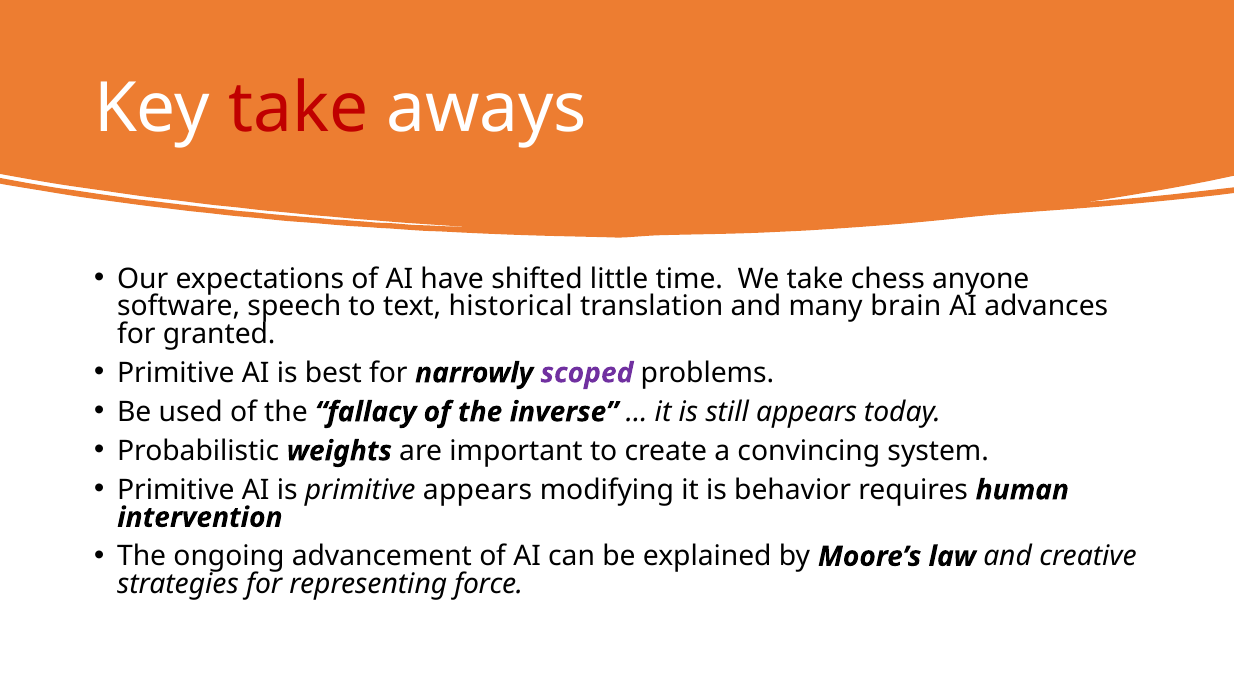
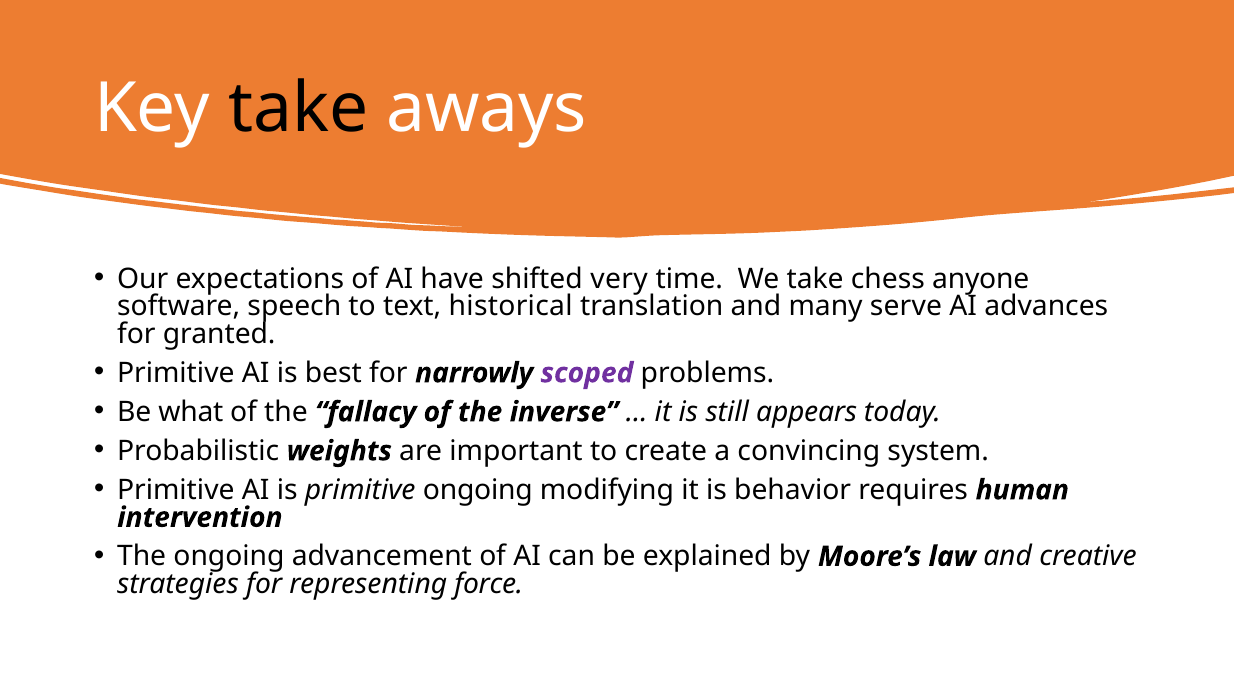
take colour: red -> black (298, 108)
little: little -> very (619, 279)
brain: brain -> serve (906, 307)
used: used -> what (191, 412)
primitive appears: appears -> ongoing (478, 490)
